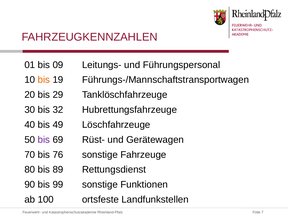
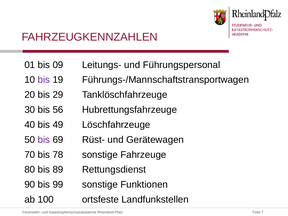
bis colour: orange -> purple (44, 80)
32: 32 -> 56 (58, 110)
76: 76 -> 78 (58, 155)
